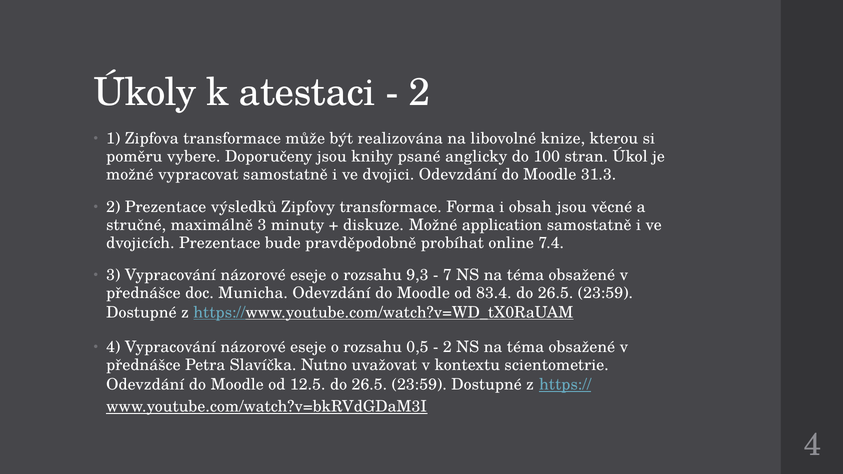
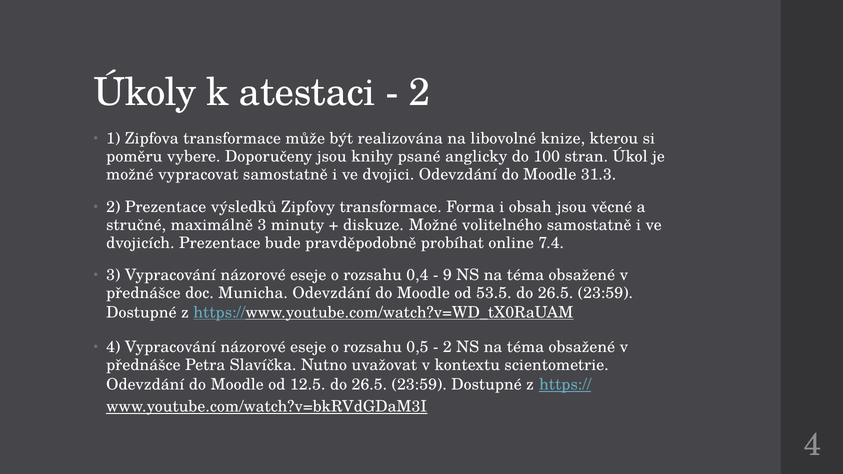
application: application -> volitelného (502, 225)
9,3: 9,3 -> 0,4 (417, 275)
7: 7 -> 9 (447, 275)
83.4: 83.4 -> 53.5 (494, 293)
